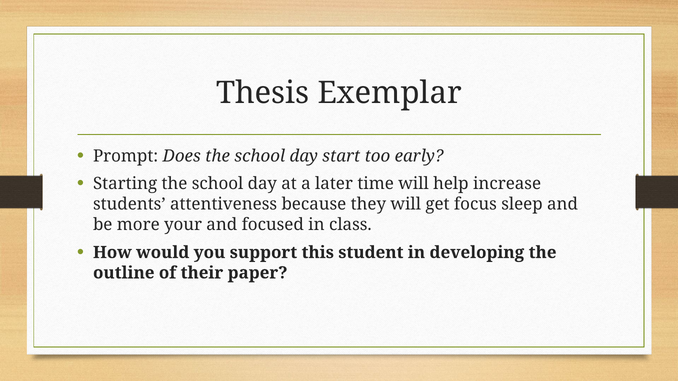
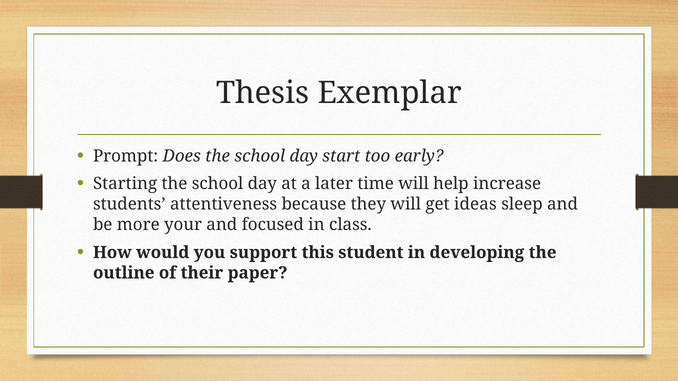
focus: focus -> ideas (475, 204)
